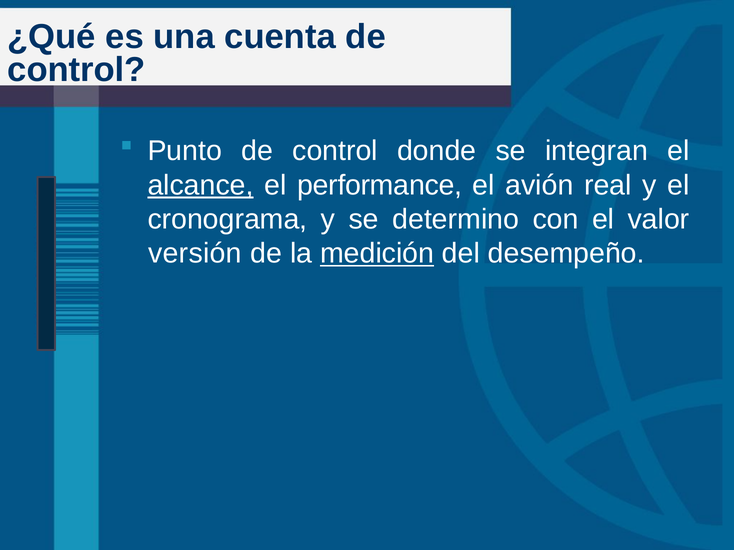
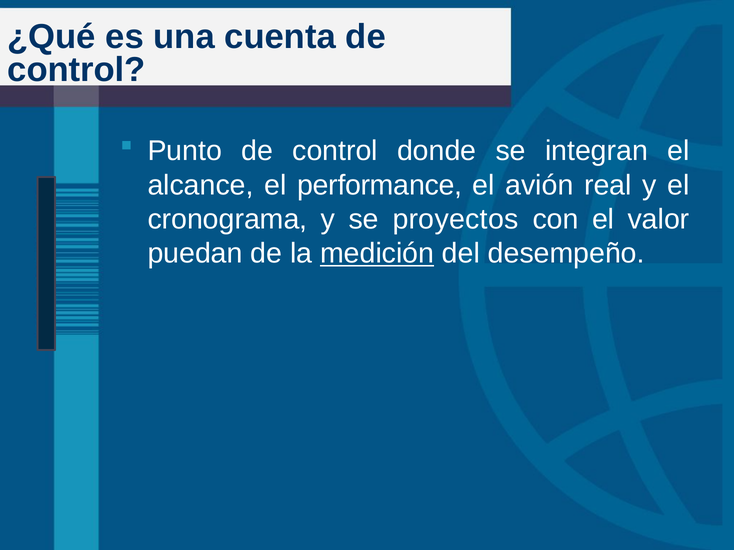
alcance underline: present -> none (201, 185)
determino: determino -> proyectos (456, 220)
versión: versión -> puedan (195, 254)
